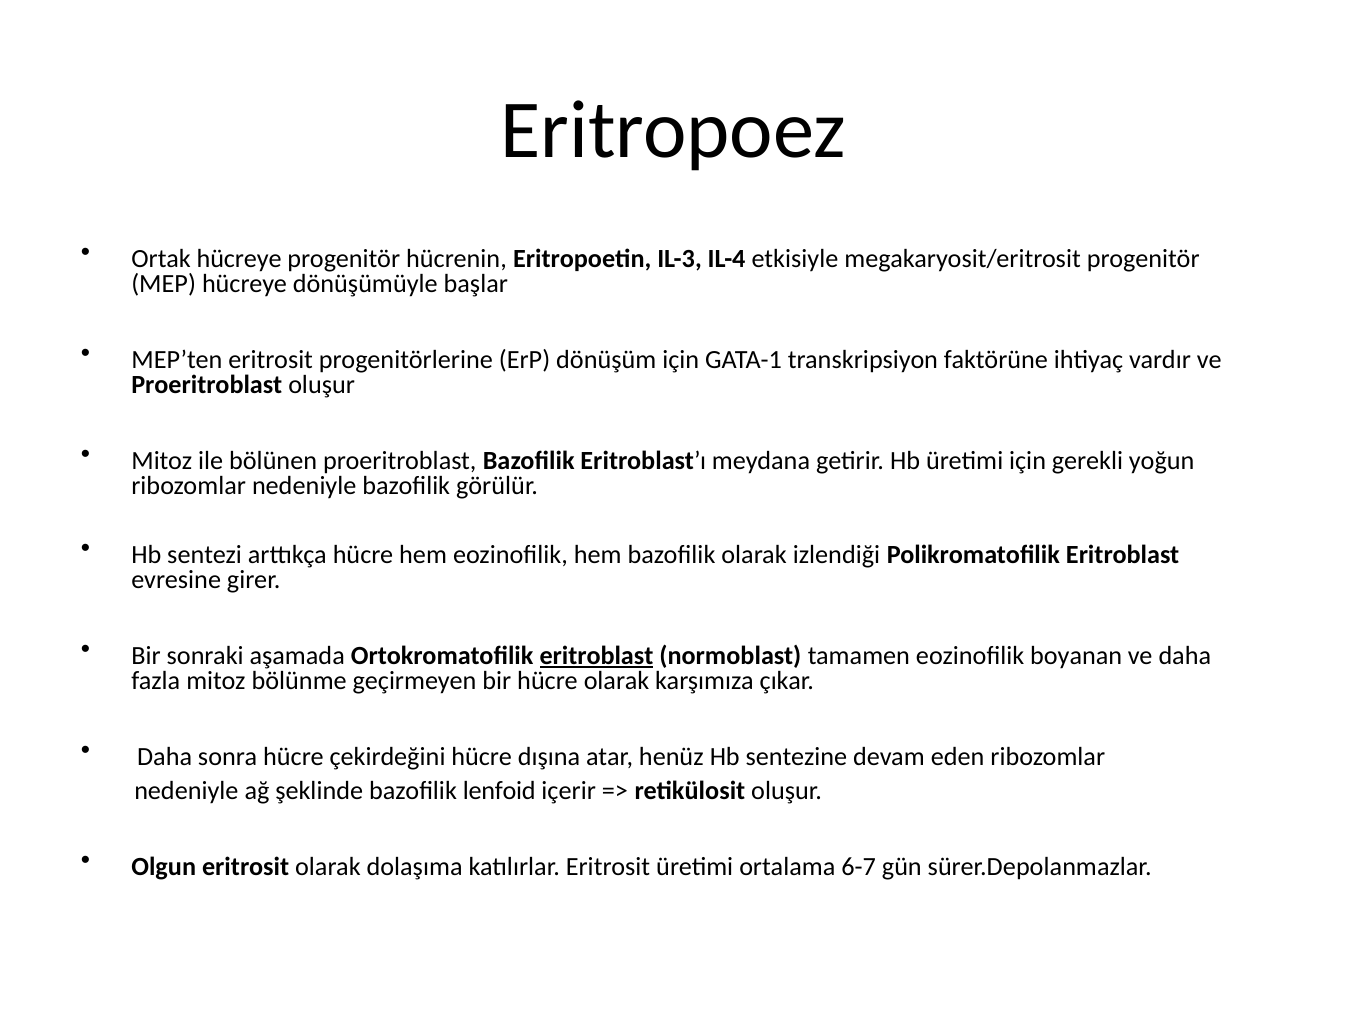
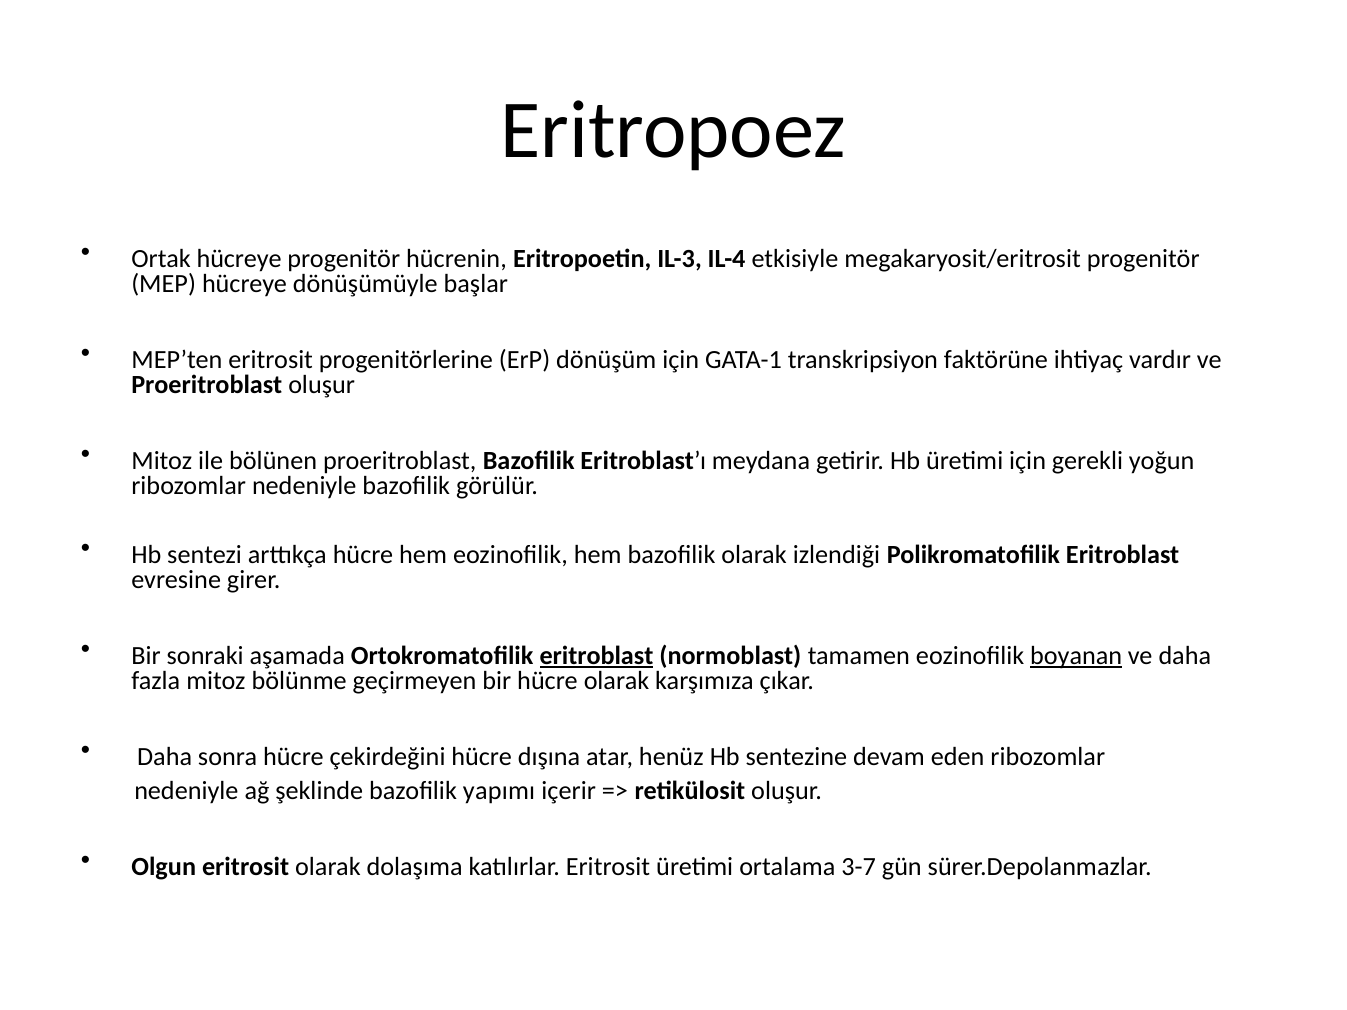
boyanan underline: none -> present (1076, 656)
lenfoid: lenfoid -> yapımı (499, 791)
6-7: 6-7 -> 3-7 (859, 867)
